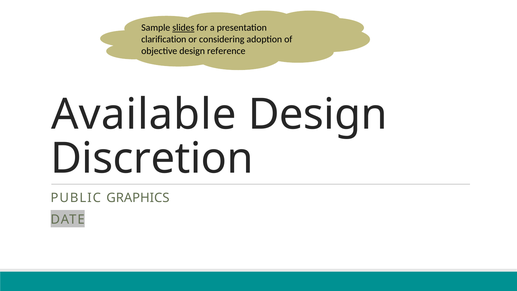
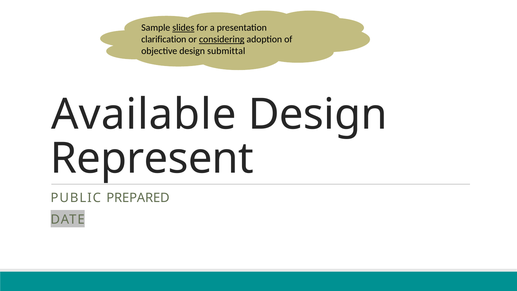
considering underline: none -> present (222, 39)
reference: reference -> submittal (226, 51)
Discretion: Discretion -> Represent (152, 158)
GRAPHICS: GRAPHICS -> PREPARED (138, 198)
